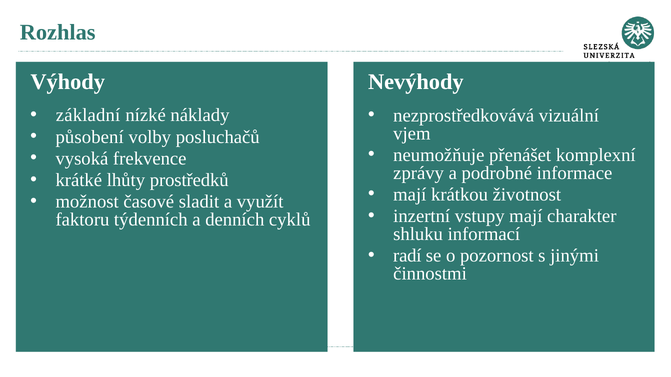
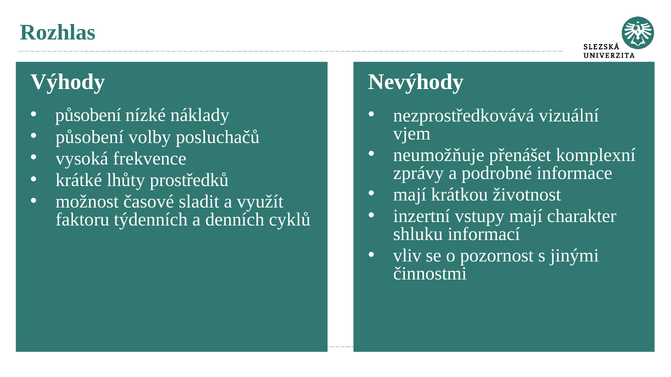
základní: základní -> působení (88, 115)
radí: radí -> vliv (407, 256)
